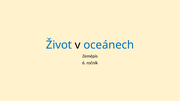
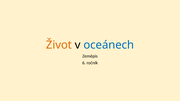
Život colour: blue -> orange (59, 45)
